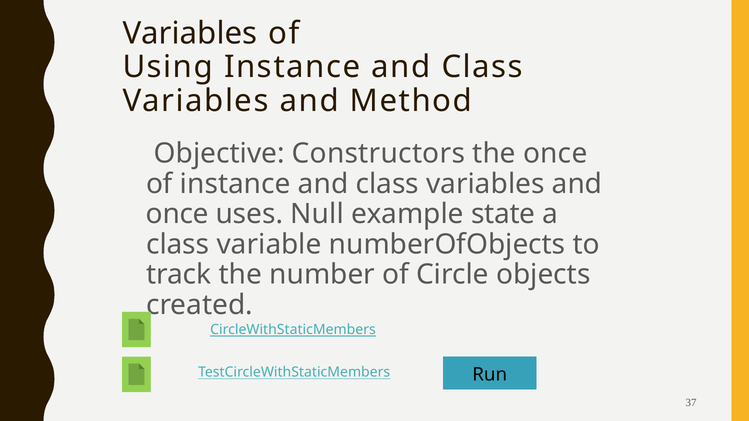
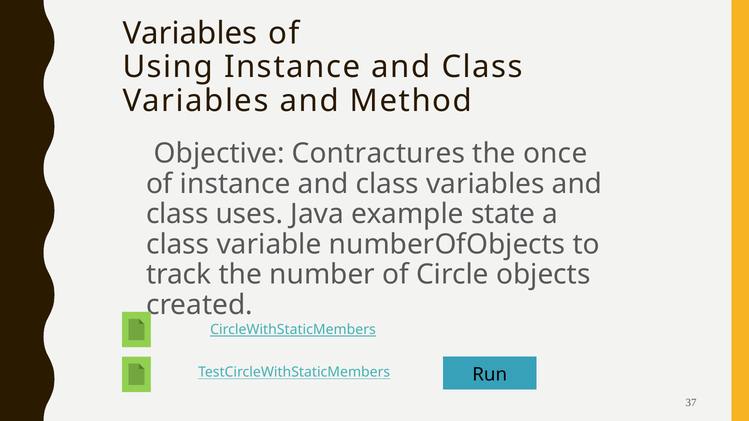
Constructors: Constructors -> Contractures (378, 154)
once: once -> class (177, 214)
Null: Null -> Java (317, 214)
